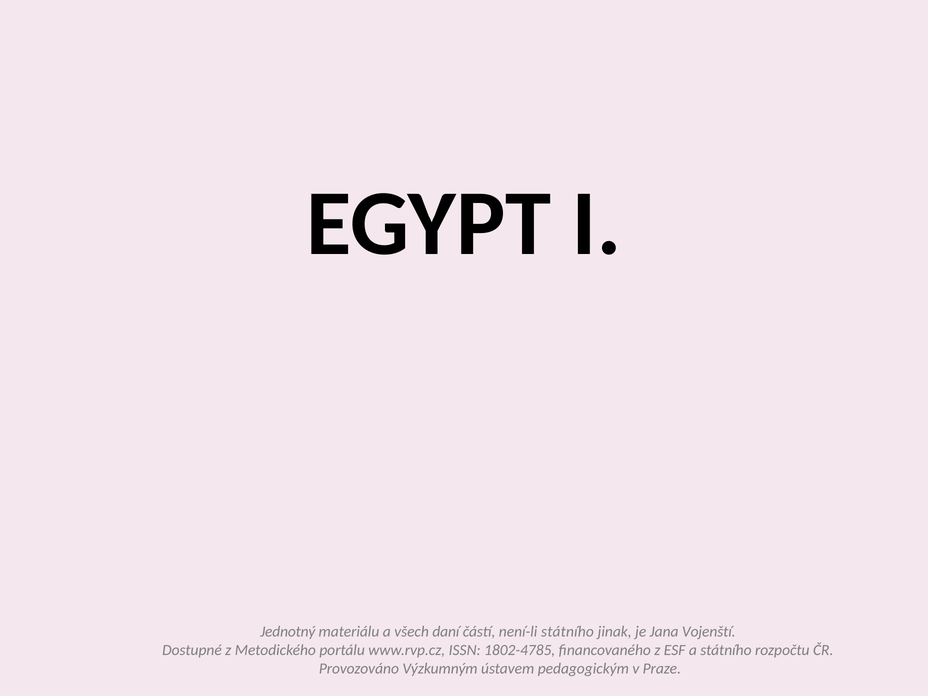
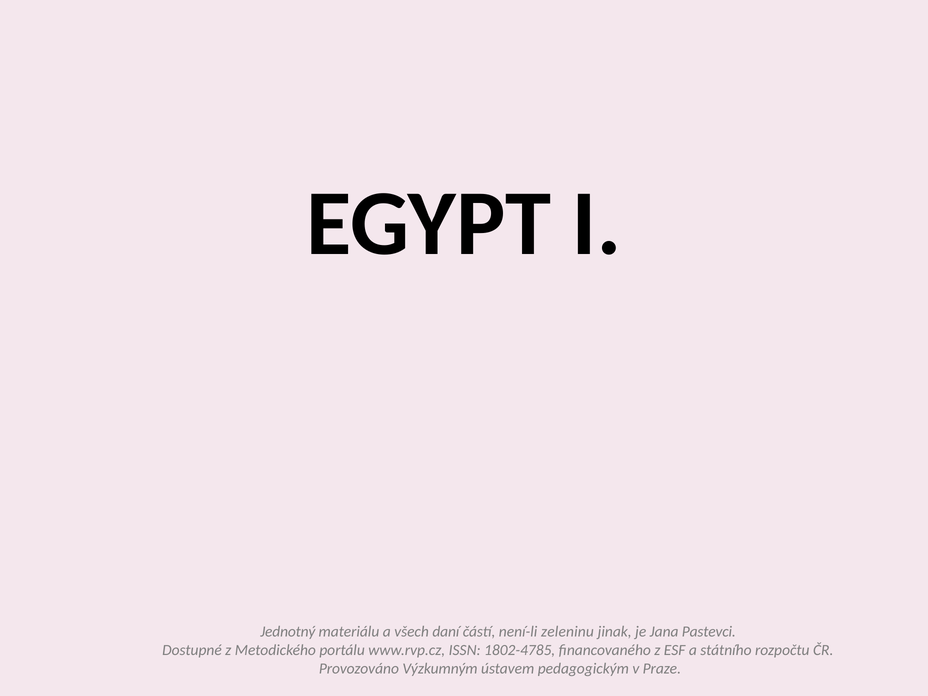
není-li státního: státního -> zeleninu (567, 632)
Vojenští: Vojenští -> Pastevci (709, 632)
